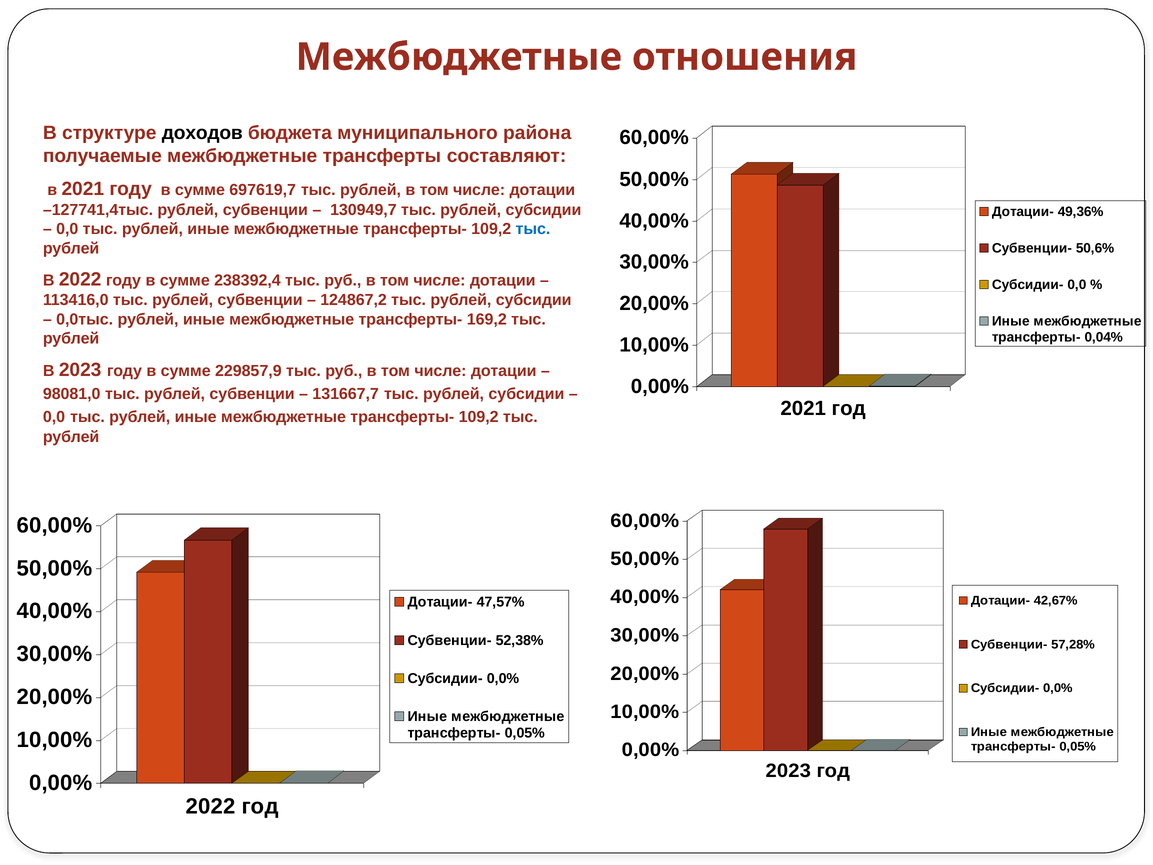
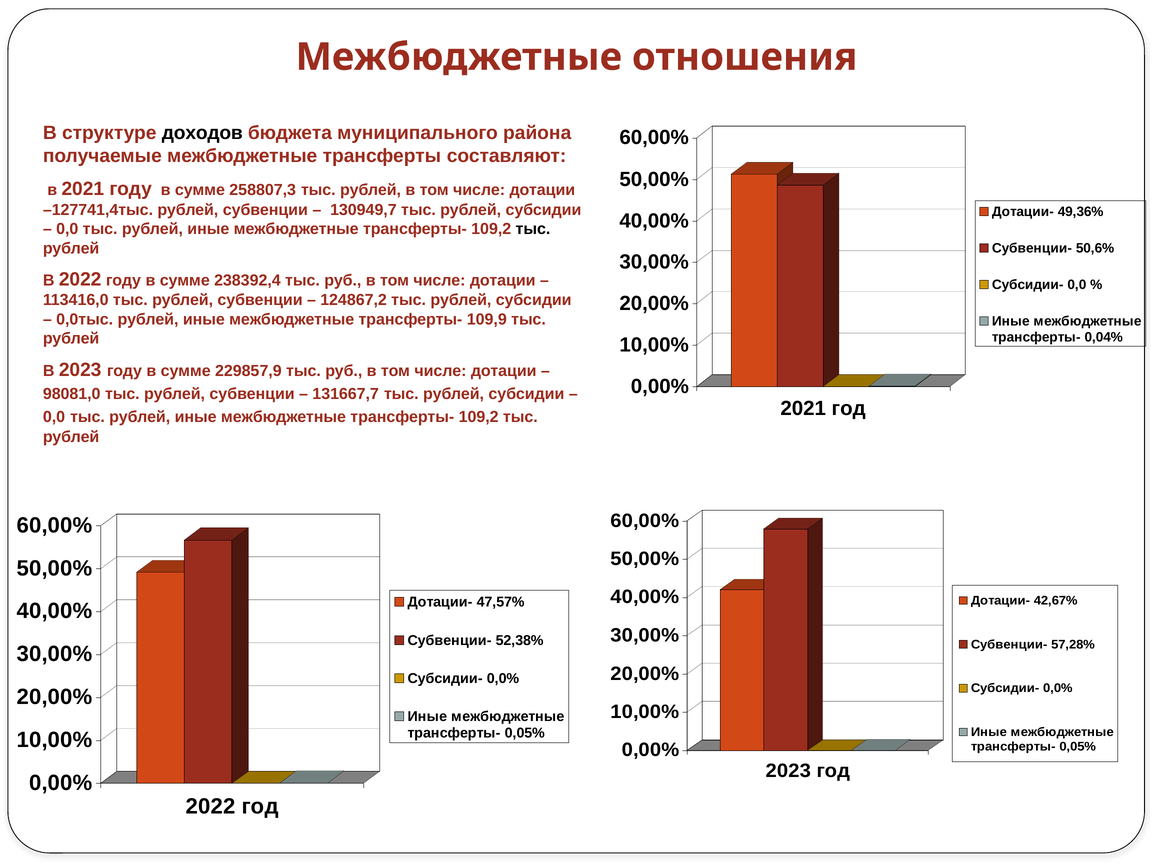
697619,7: 697619,7 -> 258807,3 (263, 190)
тыс colour: blue -> black (533, 229)
169,2: 169,2 -> 109,9 (487, 319)
